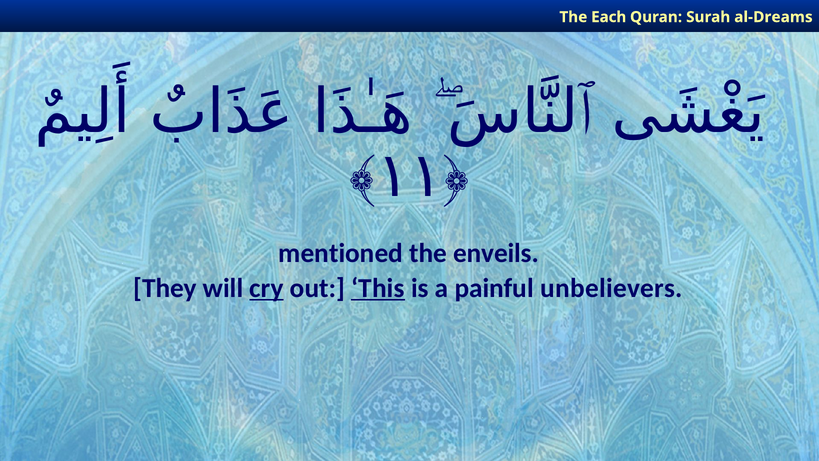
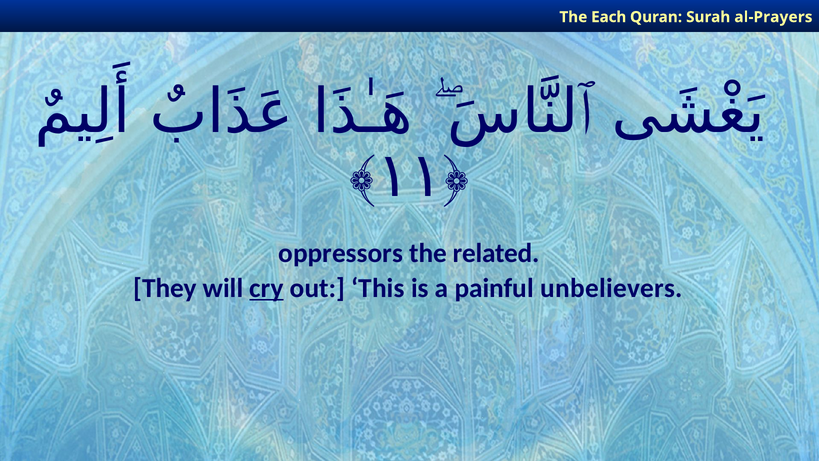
al-Dreams: al-Dreams -> al-Prayers (773, 17)
mentioned: mentioned -> oppressors (341, 253)
enveils: enveils -> related (496, 253)
This underline: present -> none (378, 288)
